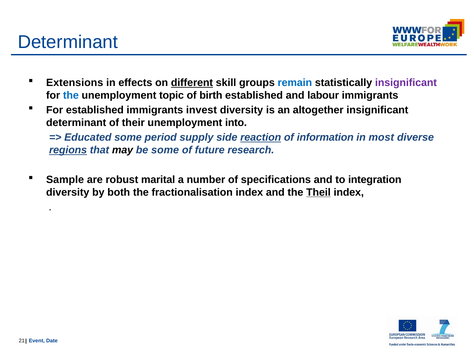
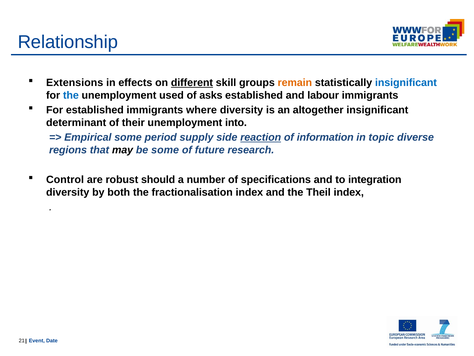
Determinant: Determinant -> Relationship (68, 42)
remain colour: blue -> orange (295, 83)
insignificant colour: purple -> blue (406, 83)
topic: topic -> used (172, 95)
birth: birth -> asks (211, 95)
invest: invest -> where (201, 110)
Educated: Educated -> Empirical (88, 137)
most: most -> topic (381, 137)
regions underline: present -> none (68, 150)
Sample: Sample -> Control (65, 179)
marital: marital -> should (158, 179)
Theil underline: present -> none (318, 192)
